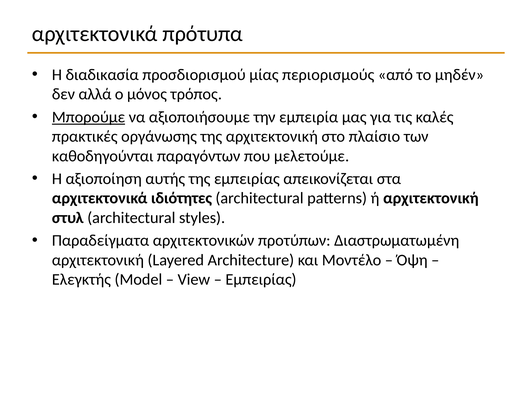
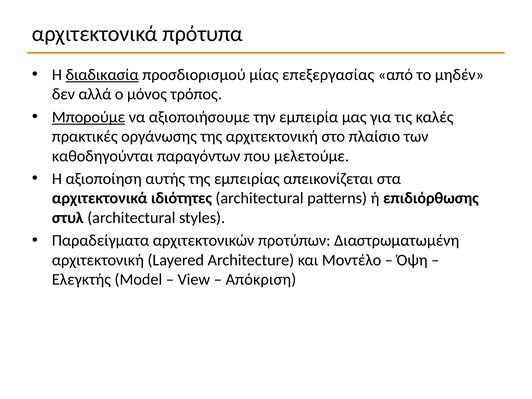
διαδικασία underline: none -> present (102, 75)
περιορισμούς: περιορισμούς -> επεξεργασίας (328, 75)
ή αρχιτεκτονική: αρχιτεκτονική -> επιδιόρθωσης (431, 198)
Εμπειρίας: Εμπειρίας -> Απόκριση (261, 280)
